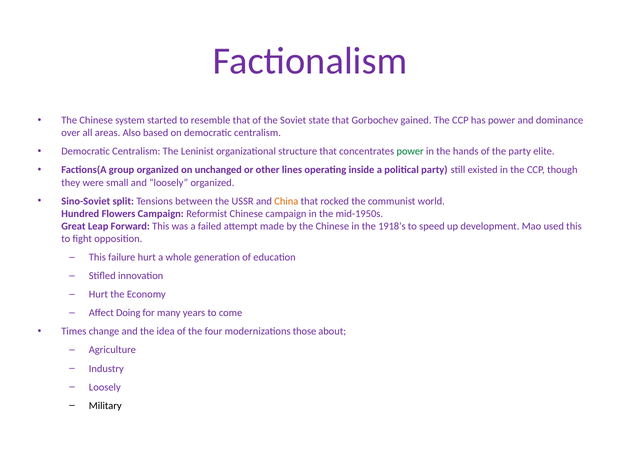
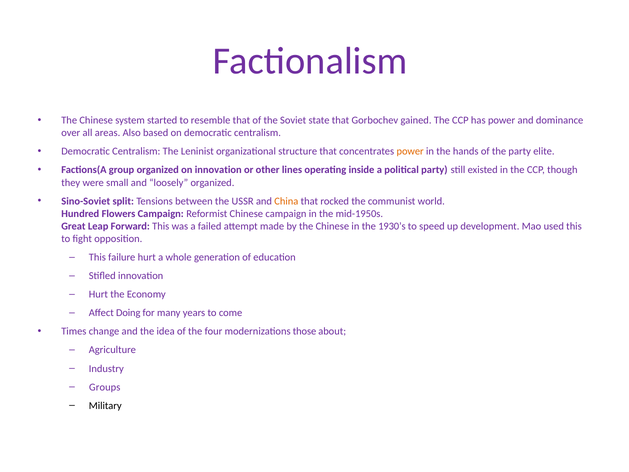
power colour: green -> orange (410, 151)
on unchanged: unchanged -> innovation (218, 170)
1918’s: 1918’s -> 1930’s (392, 226)
Loosely: Loosely -> Groups (105, 387)
